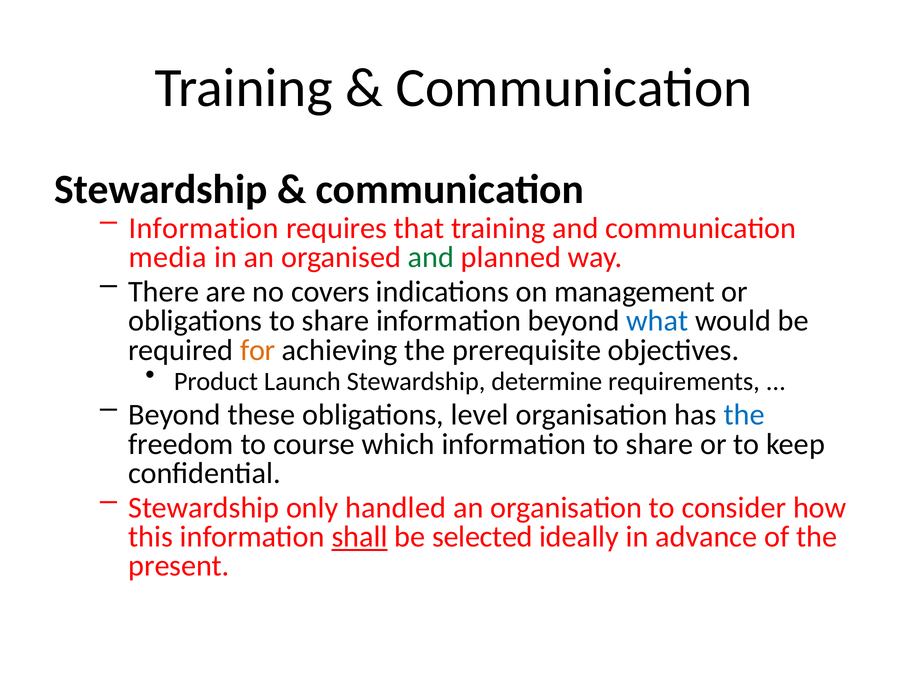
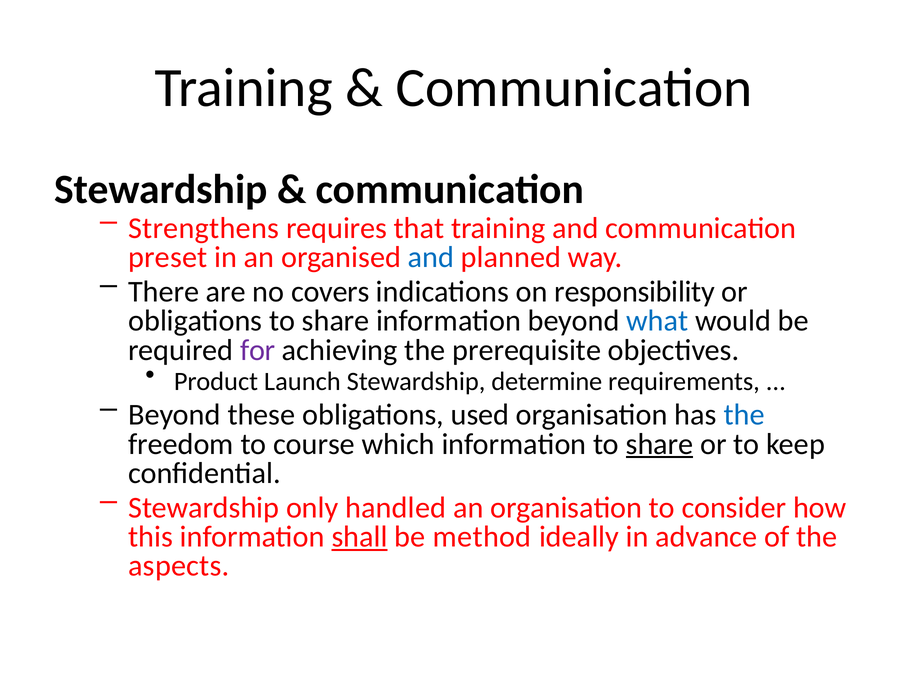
Information: Information -> Strengthens (204, 228)
media: media -> preset (168, 257)
and colour: green -> blue (431, 257)
management: management -> responsibility (635, 292)
for colour: orange -> purple (258, 350)
level: level -> used (480, 415)
share underline: none -> present (660, 444)
selected: selected -> method (482, 537)
present: present -> aspects (179, 566)
